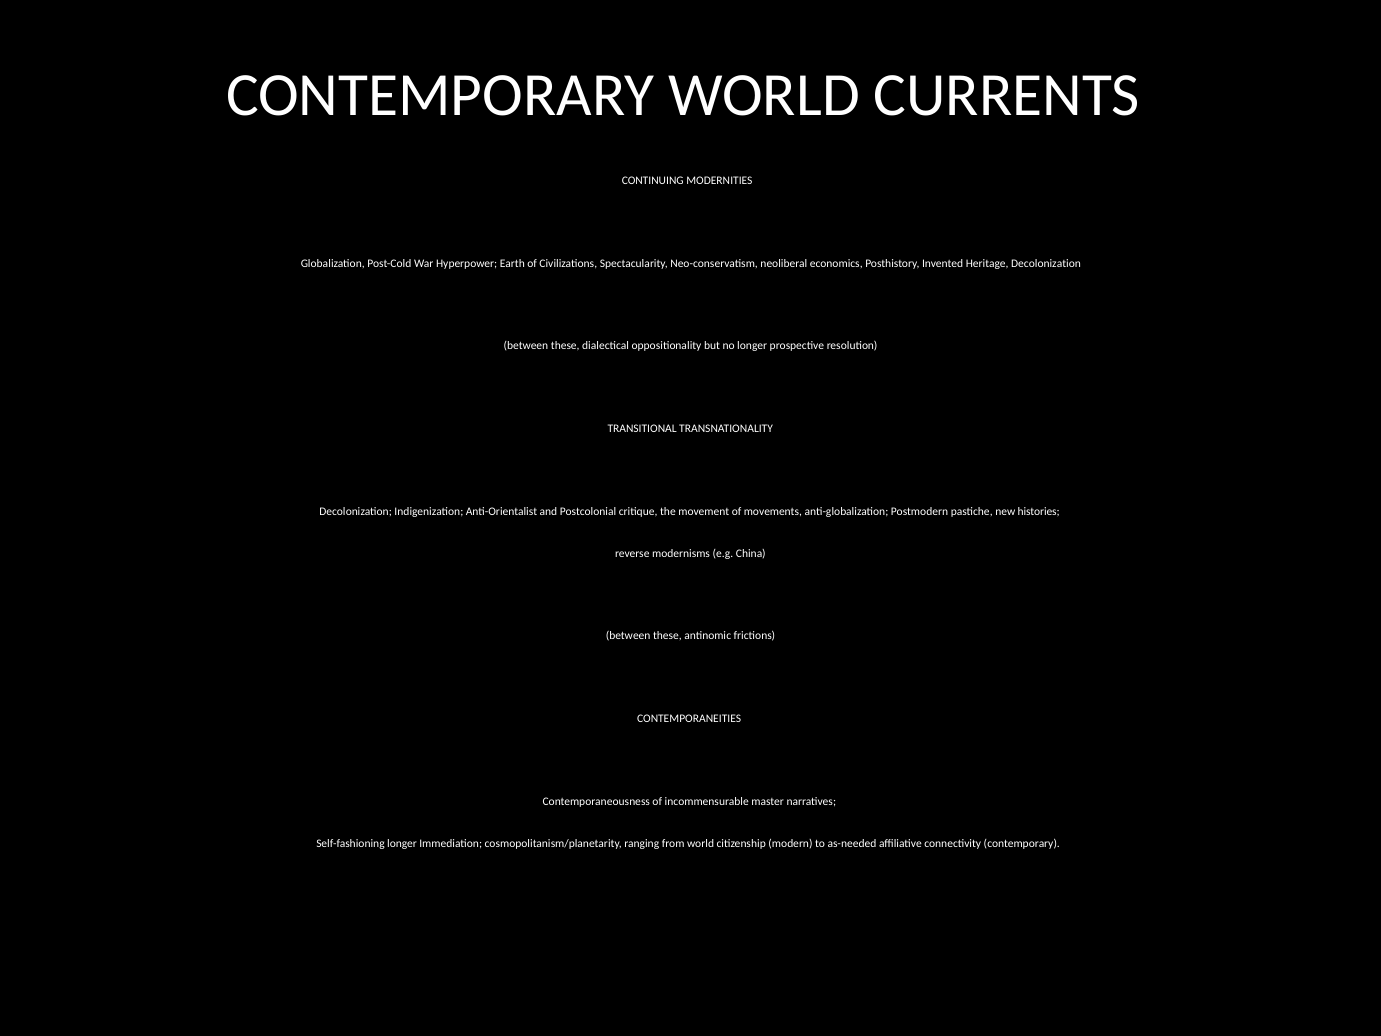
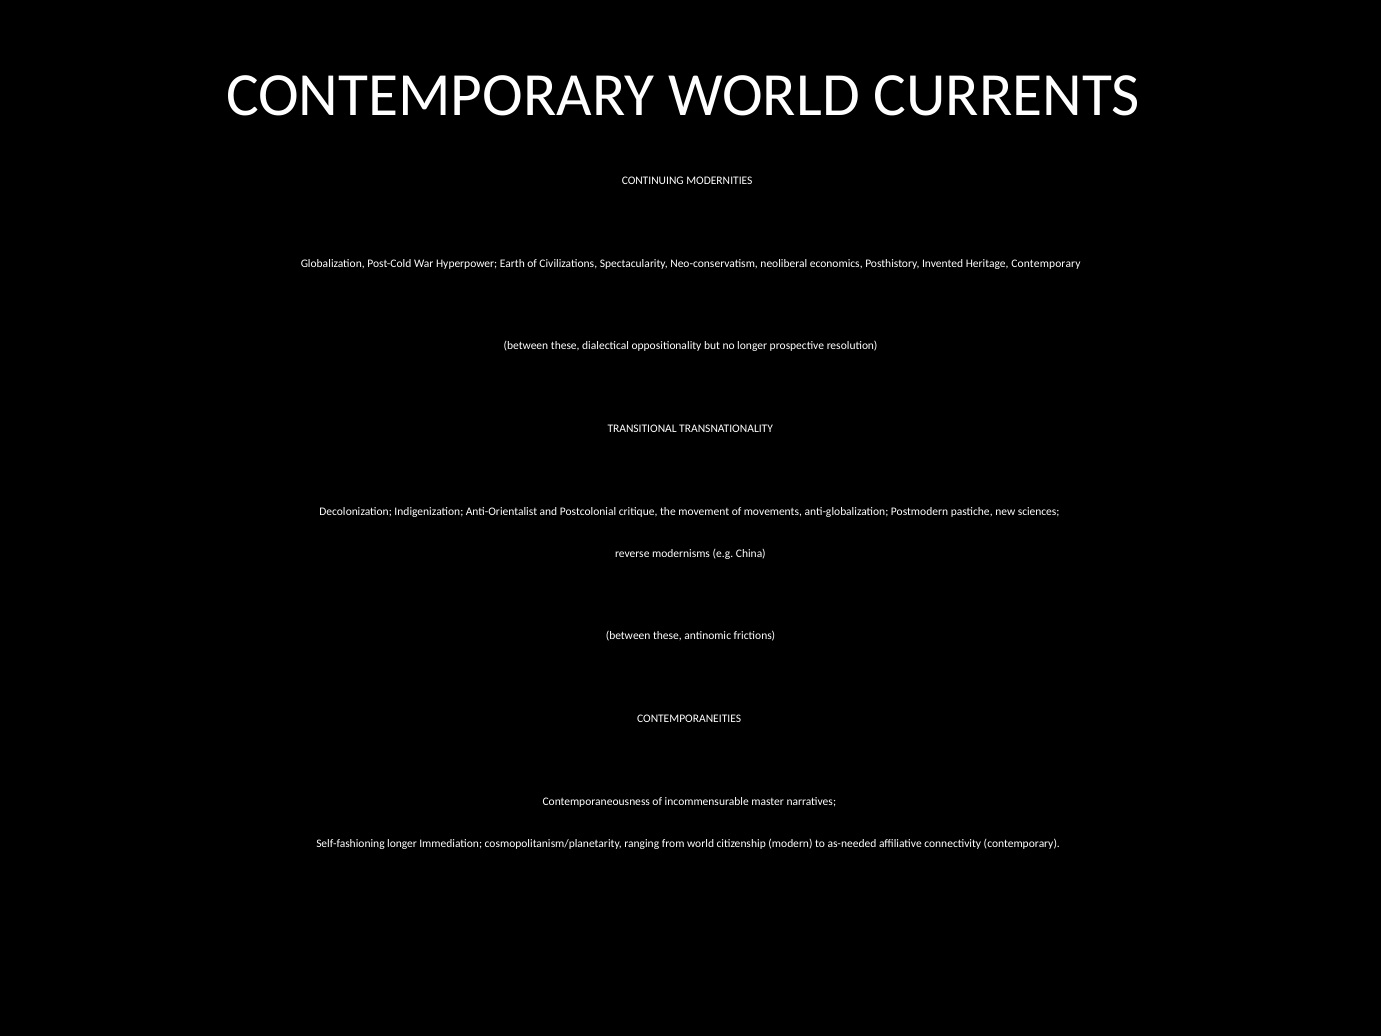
Heritage Decolonization: Decolonization -> Contemporary (1046, 263)
histories: histories -> sciences (1039, 512)
